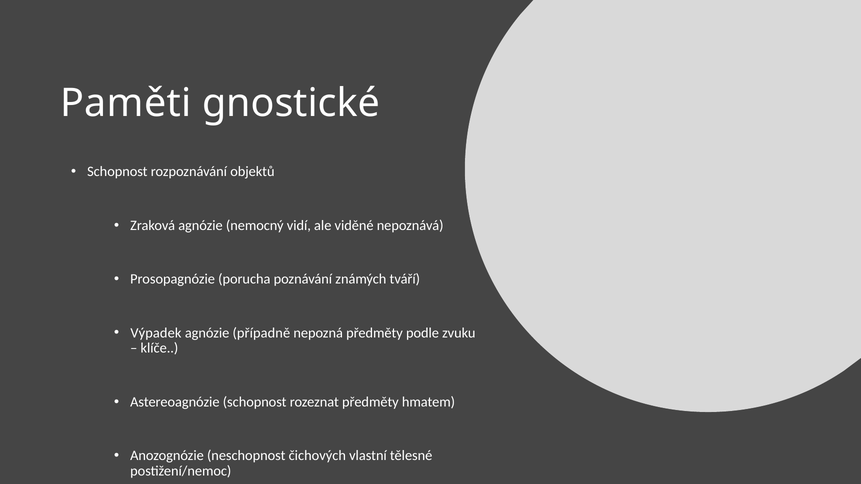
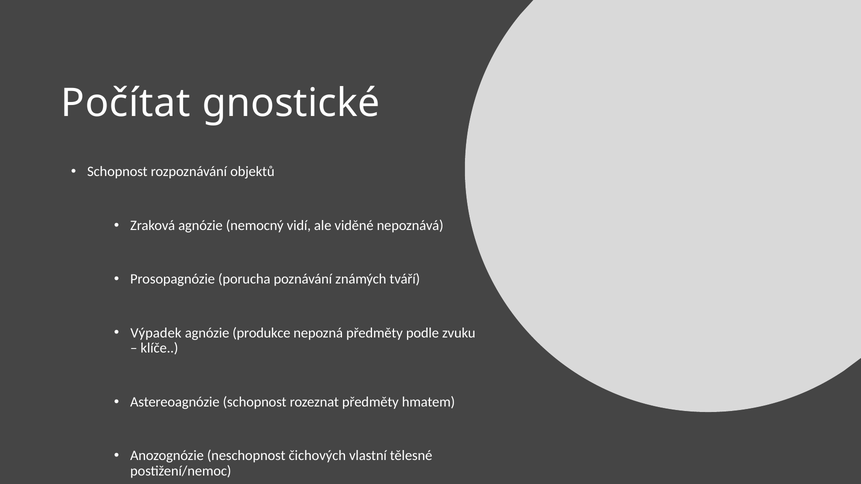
Paměti: Paměti -> Počítat (126, 103)
případně: případně -> produkce (261, 333)
